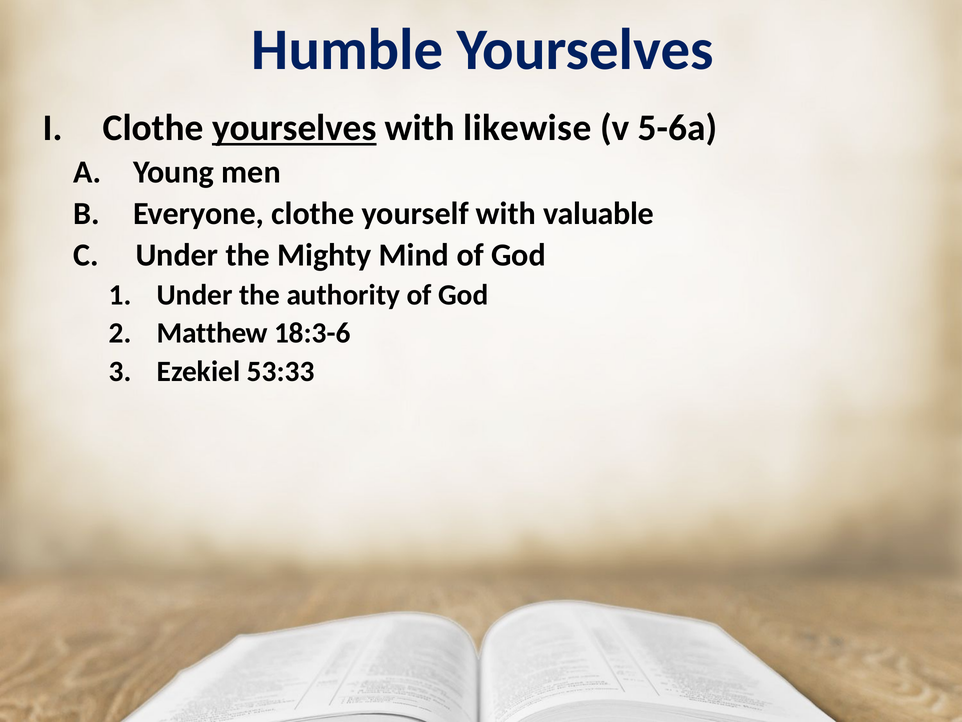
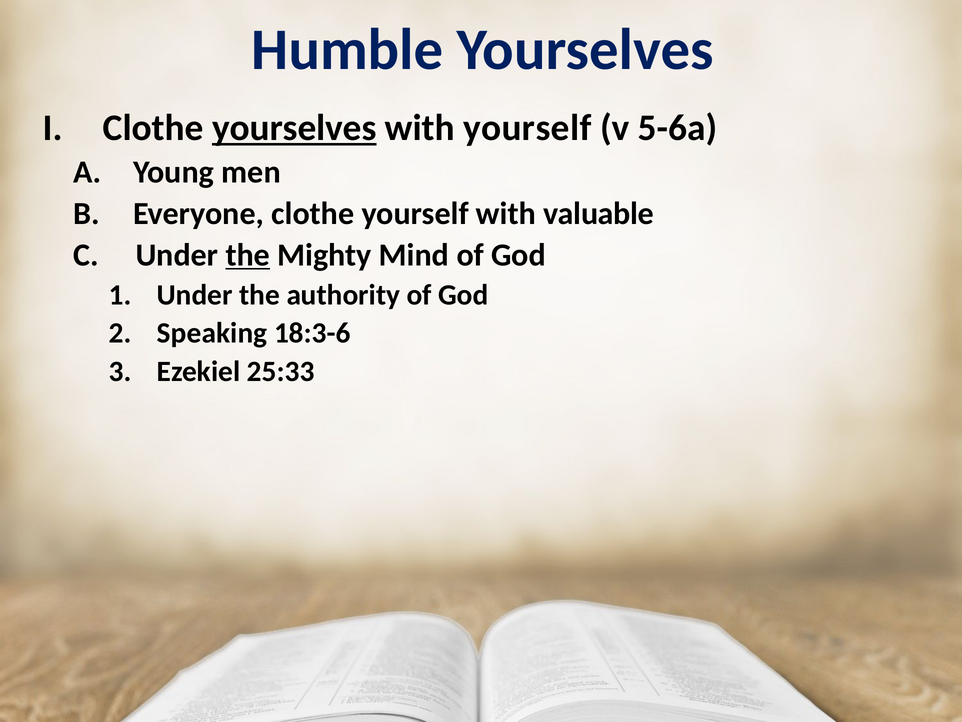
with likewise: likewise -> yourself (527, 128)
the underline: none -> present (248, 255)
Matthew: Matthew -> Speaking (212, 333)
53:33: 53:33 -> 25:33 (281, 371)
